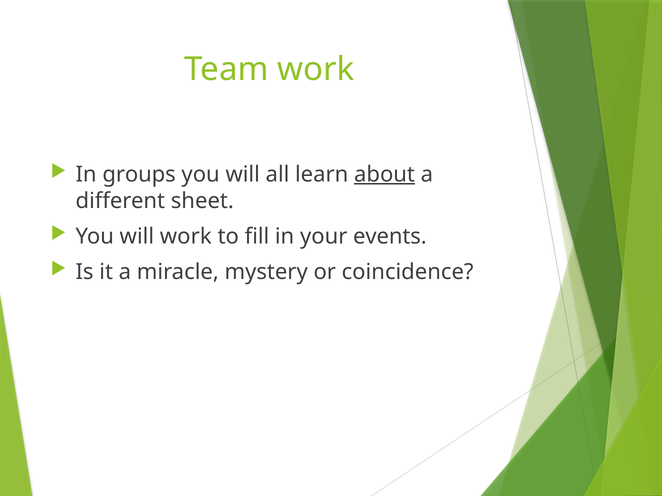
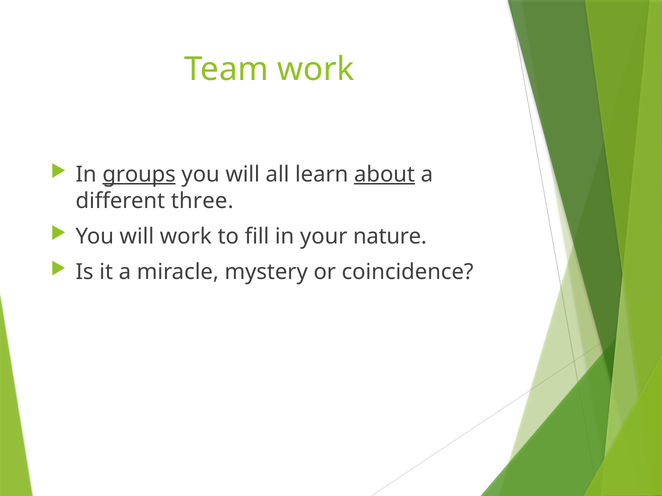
groups underline: none -> present (139, 175)
sheet: sheet -> three (202, 201)
events: events -> nature (390, 237)
